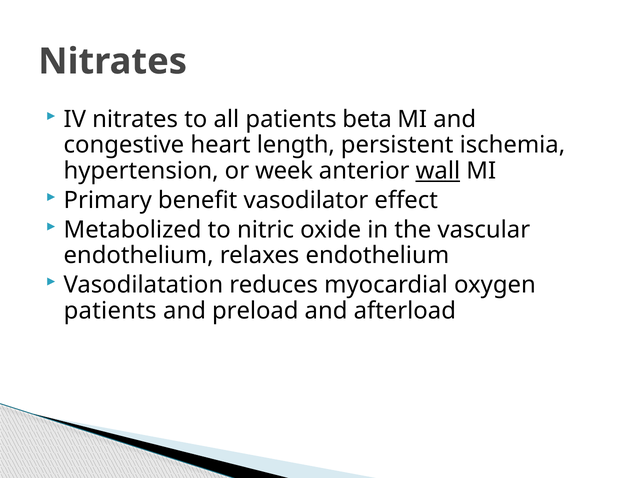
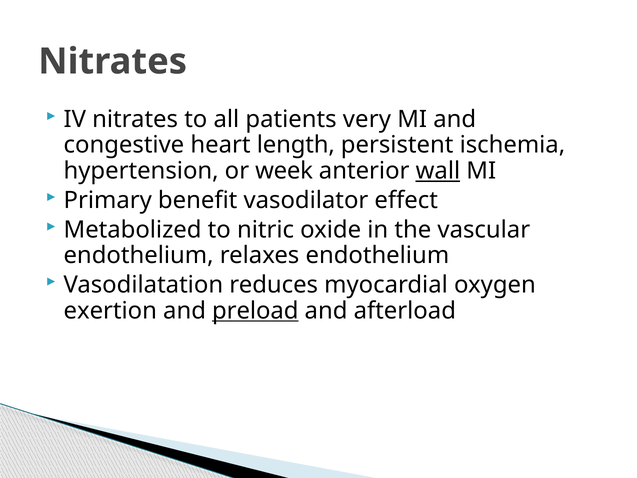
beta: beta -> very (367, 119)
patients: patients -> exertion (110, 311)
preload underline: none -> present (255, 311)
